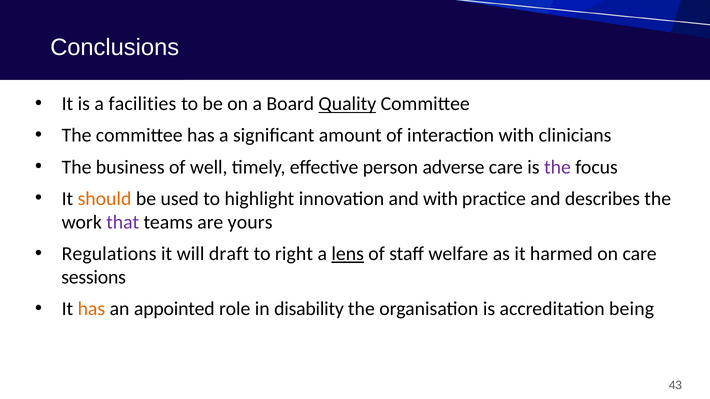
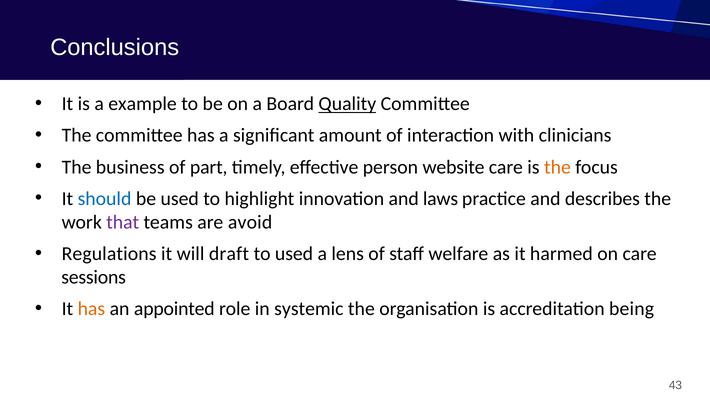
facilities: facilities -> example (143, 104)
well: well -> part (209, 167)
adverse: adverse -> website (454, 167)
the colour: purple -> orange (557, 167)
should colour: orange -> blue (104, 199)
and with: with -> laws (441, 199)
yours: yours -> avoid (250, 222)
to right: right -> used (294, 254)
lens underline: present -> none (348, 254)
disability: disability -> systemic (309, 309)
